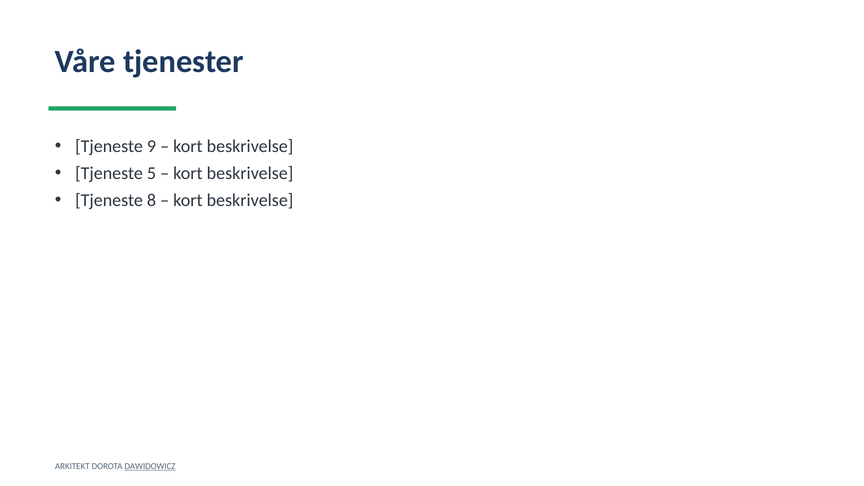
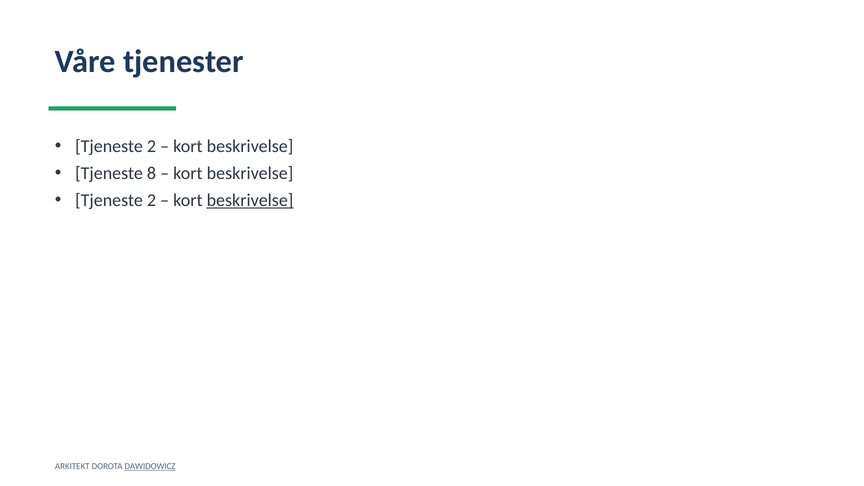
9: 9 -> 2 (151, 146)
5: 5 -> 8 (151, 173)
8: 8 -> 2 (151, 200)
beskrivelse underline: none -> present (250, 200)
